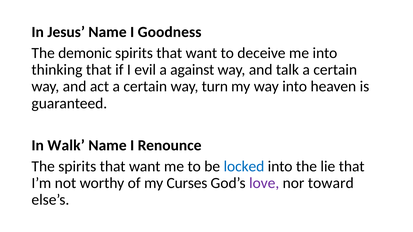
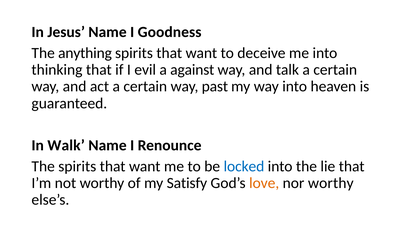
demonic: demonic -> anything (85, 53)
turn: turn -> past (215, 87)
Curses: Curses -> Satisfy (187, 183)
love colour: purple -> orange (264, 183)
nor toward: toward -> worthy (331, 183)
